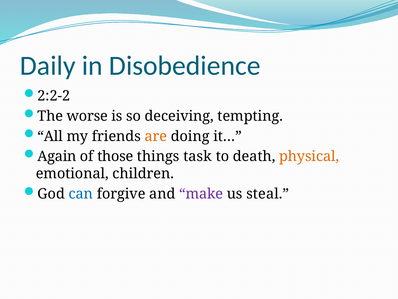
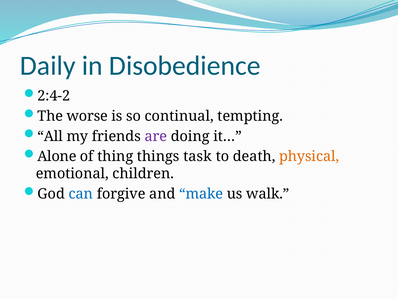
2:2-2: 2:2-2 -> 2:4-2 (54, 96)
deceiving: deceiving -> continual (179, 116)
are colour: orange -> purple (156, 136)
Again: Again -> Alone (57, 156)
those: those -> thing (115, 156)
make colour: purple -> blue (201, 193)
steal: steal -> walk (268, 193)
